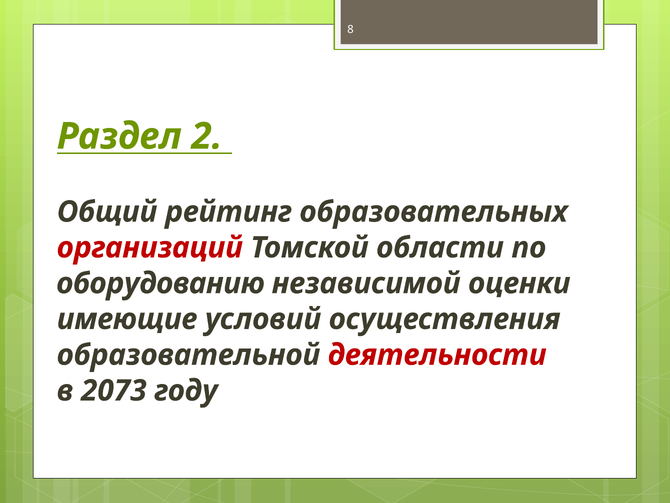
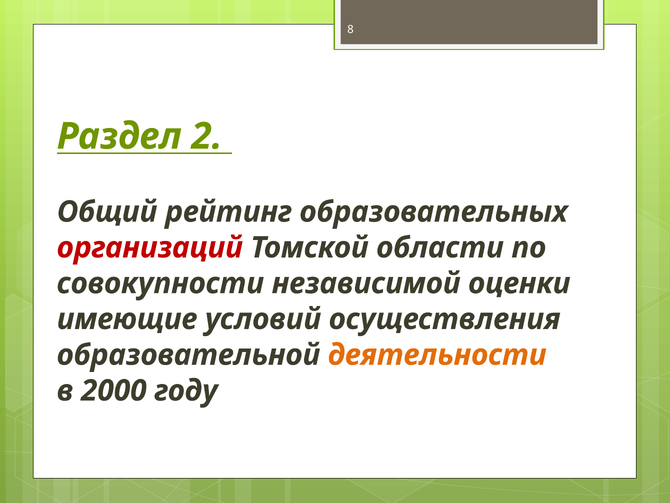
оборудованию: оборудованию -> совокупности (160, 283)
деятельности colour: red -> orange (437, 355)
2073: 2073 -> 2000 (114, 390)
